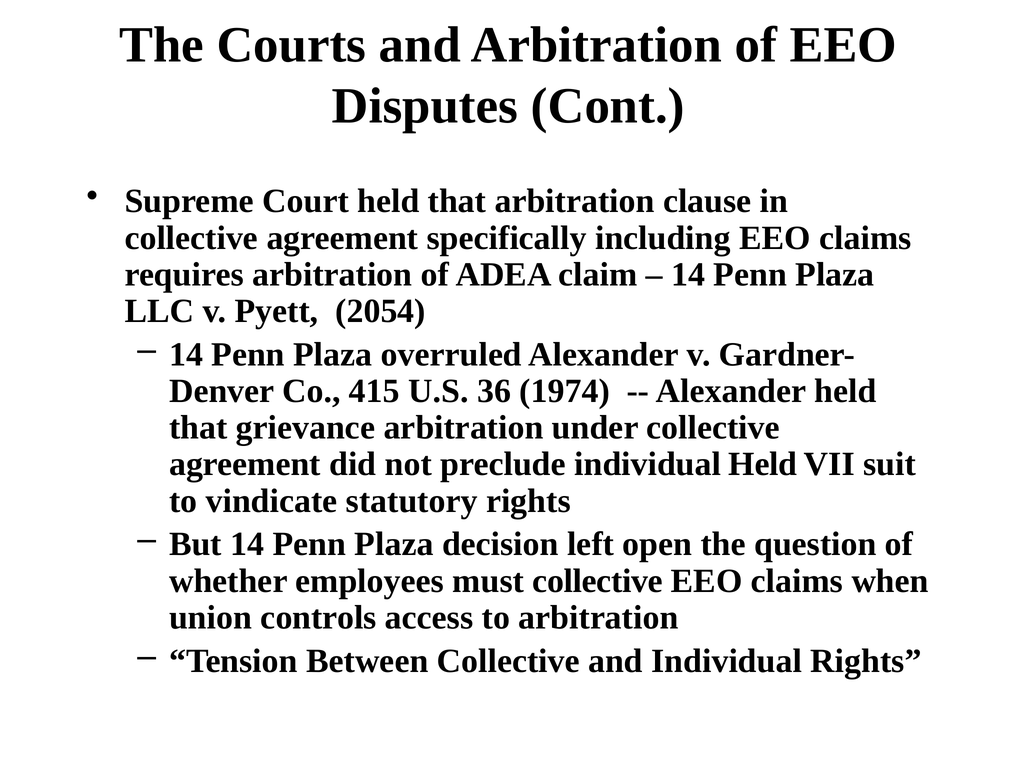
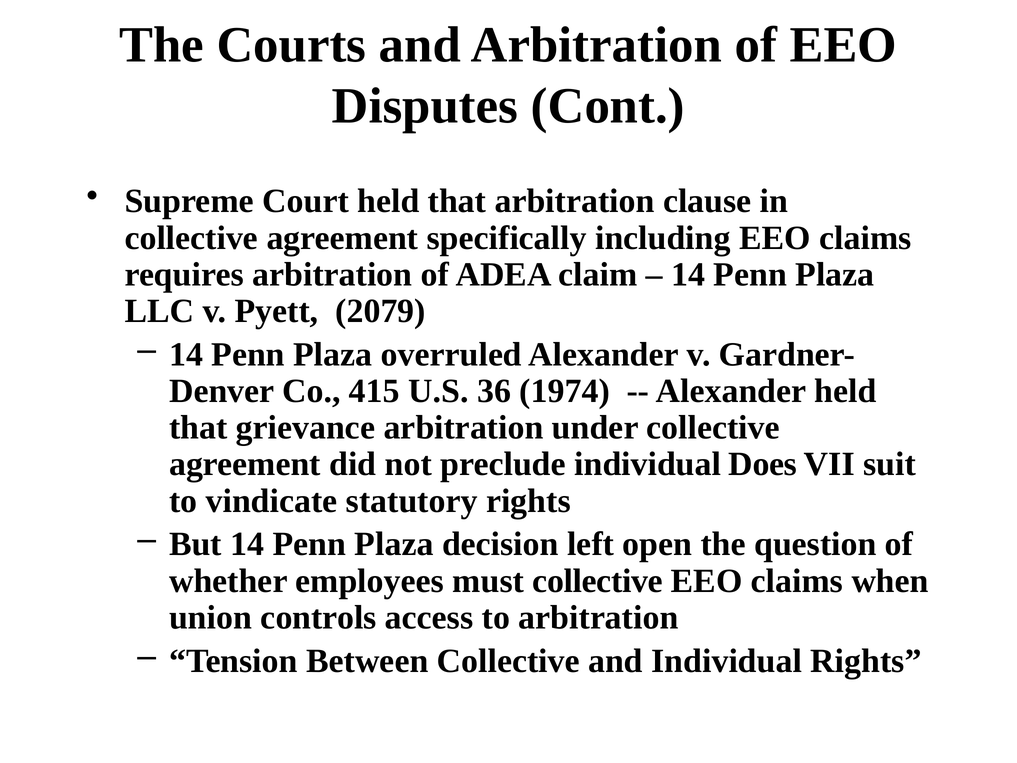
2054: 2054 -> 2079 (381, 311)
individual Held: Held -> Does (763, 464)
